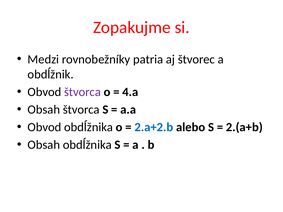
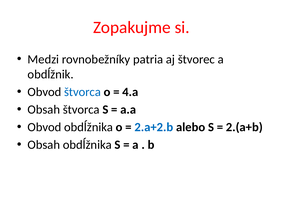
štvorca colour: purple -> blue (82, 92)
